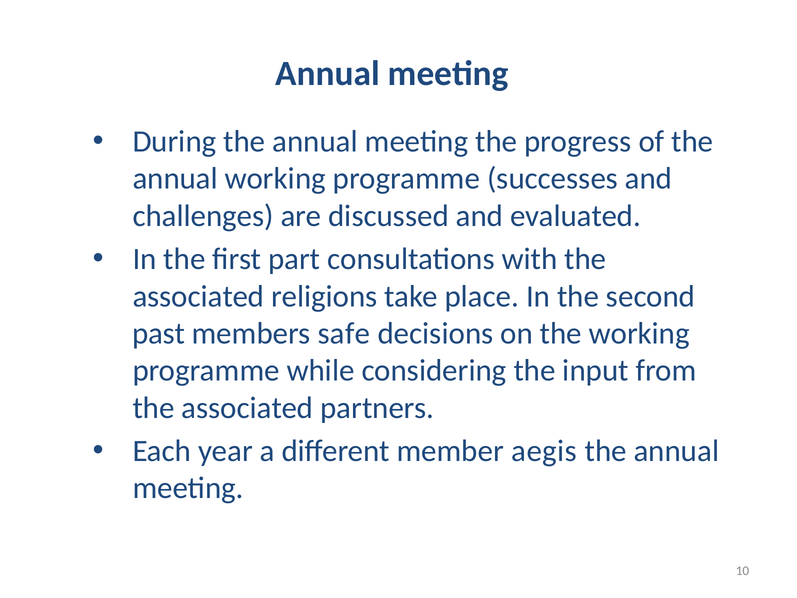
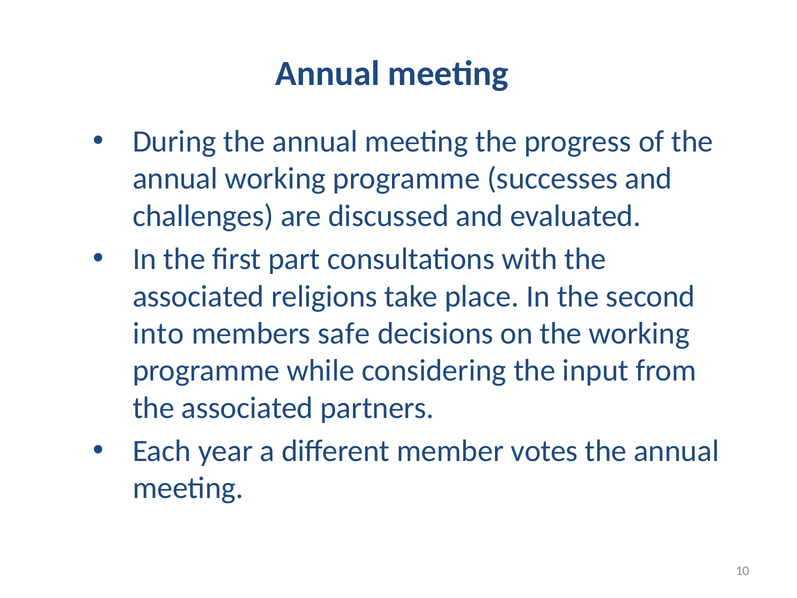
past: past -> into (158, 333)
aegis: aegis -> votes (544, 451)
